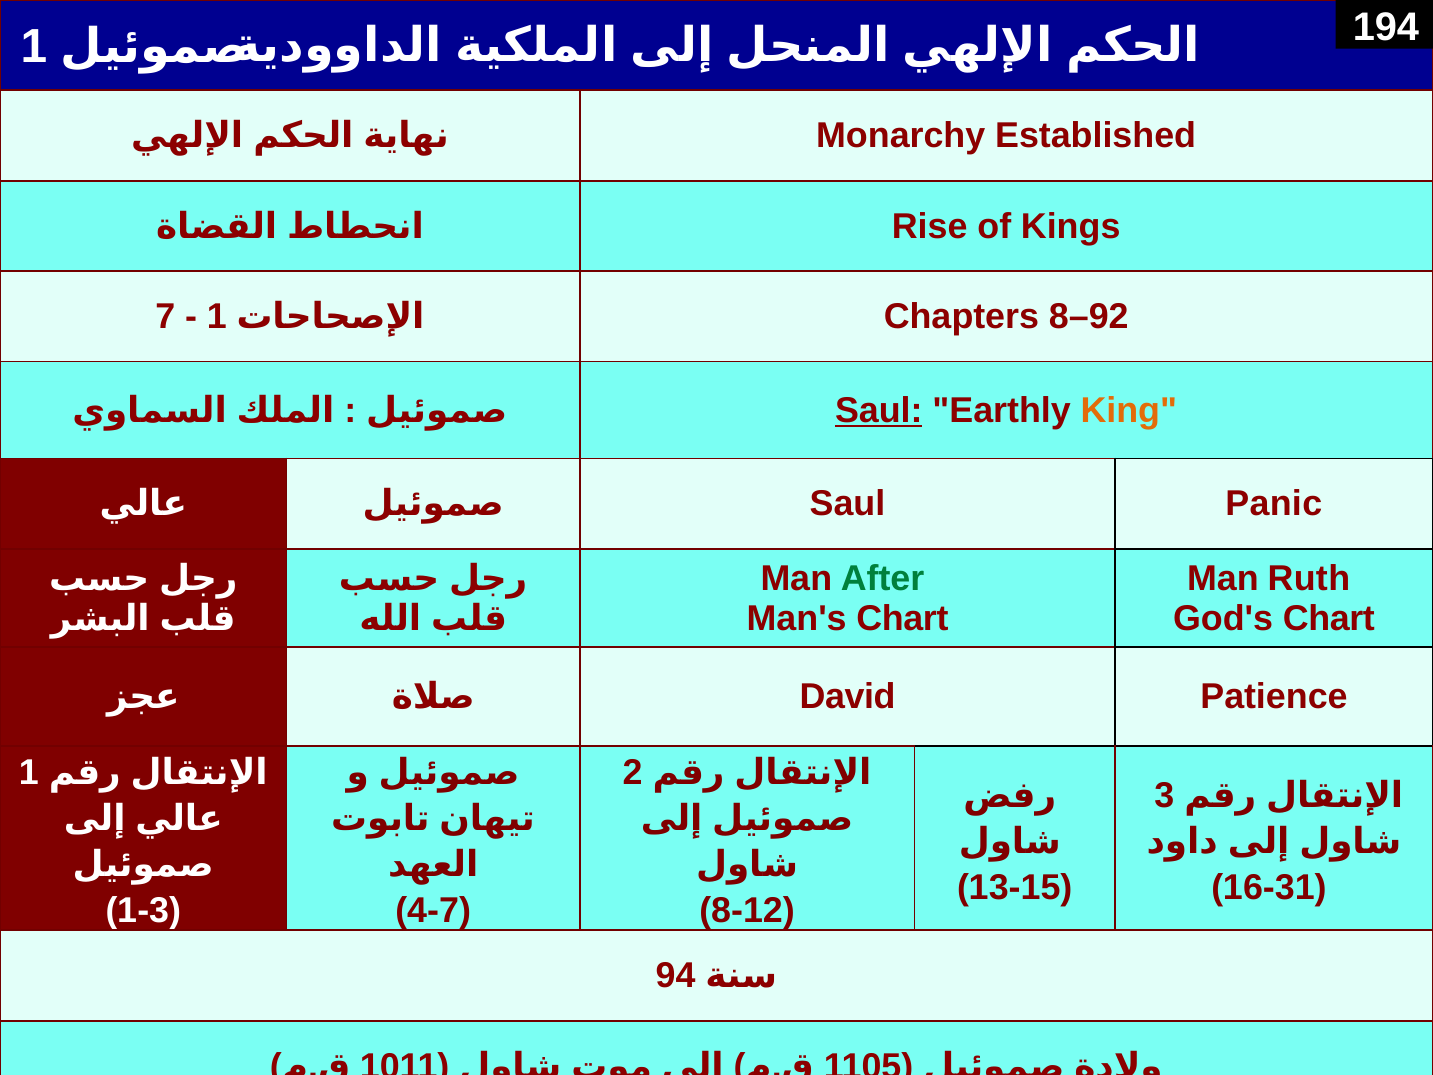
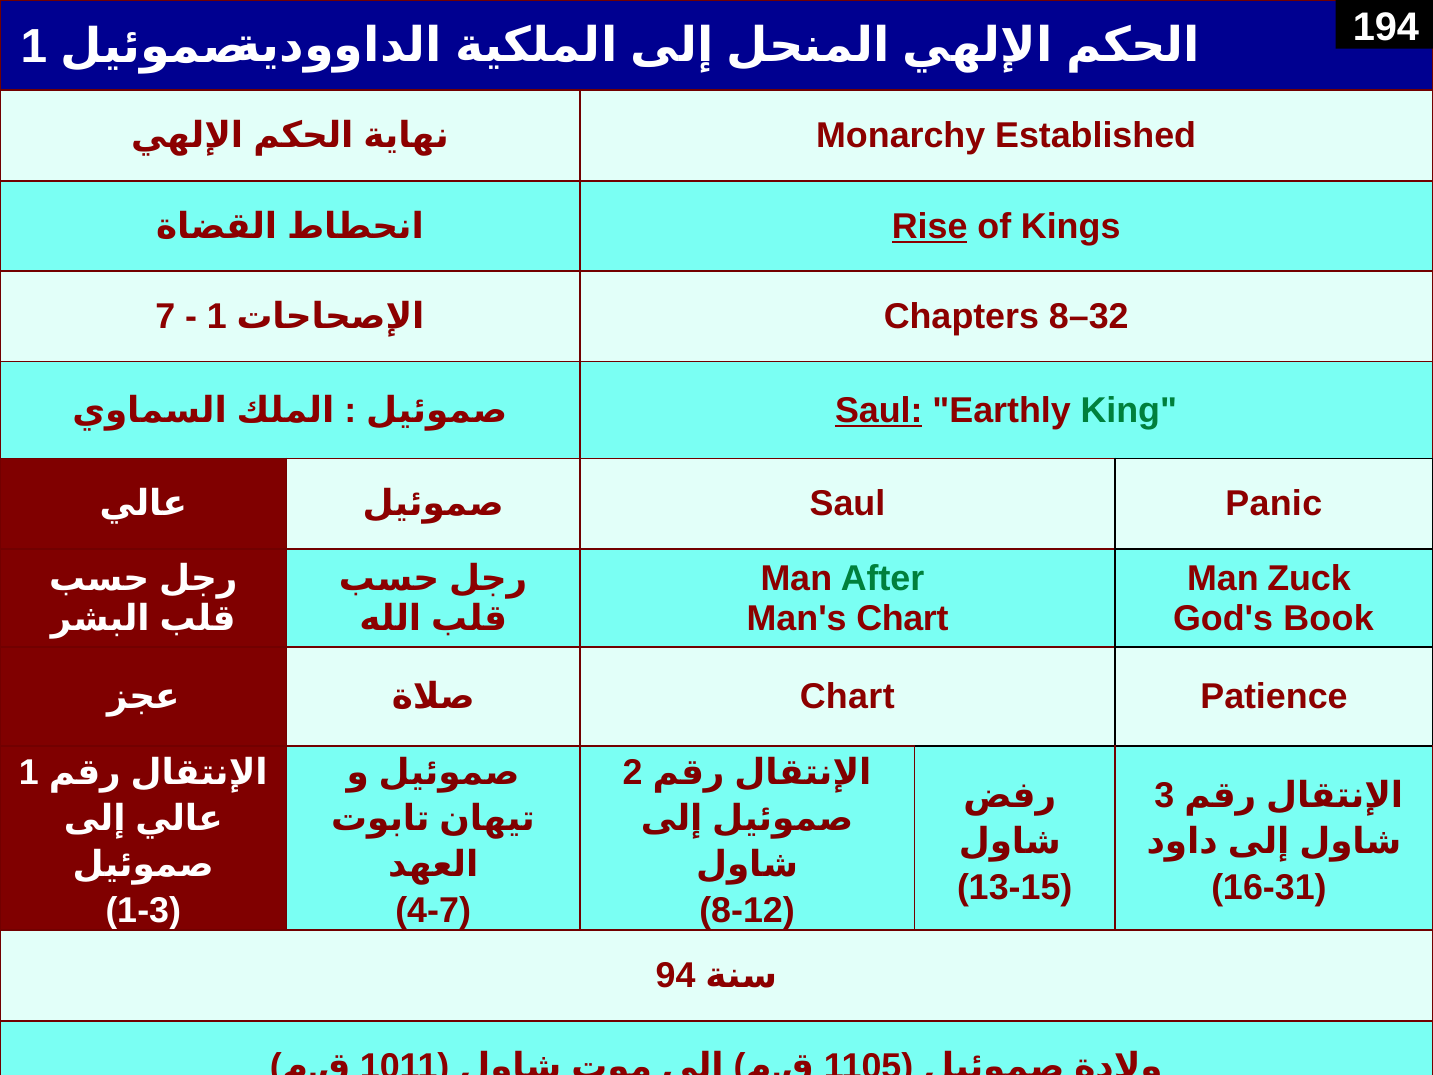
Rise underline: none -> present (930, 226)
8–92: 8–92 -> 8–32 (1089, 317)
King colour: orange -> green (1129, 410)
Ruth: Ruth -> Zuck (1309, 578)
God's Chart: Chart -> Book (1329, 618)
David: David -> Chart (847, 697)
